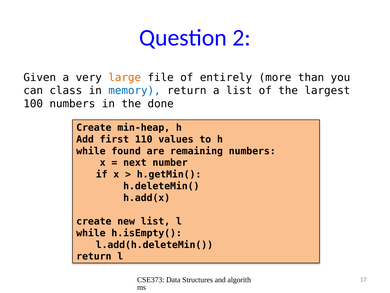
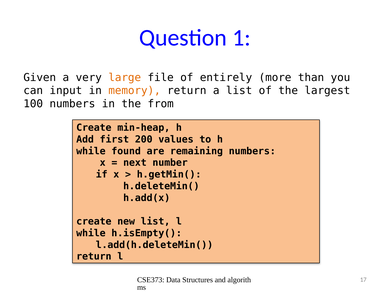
2: 2 -> 1 (241, 38)
class: class -> input (66, 90)
memory colour: blue -> orange (135, 90)
done: done -> from (161, 104)
110: 110 -> 200 (144, 139)
